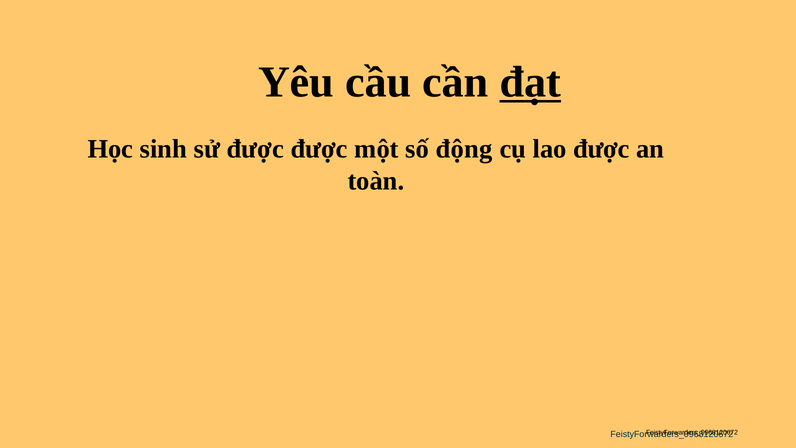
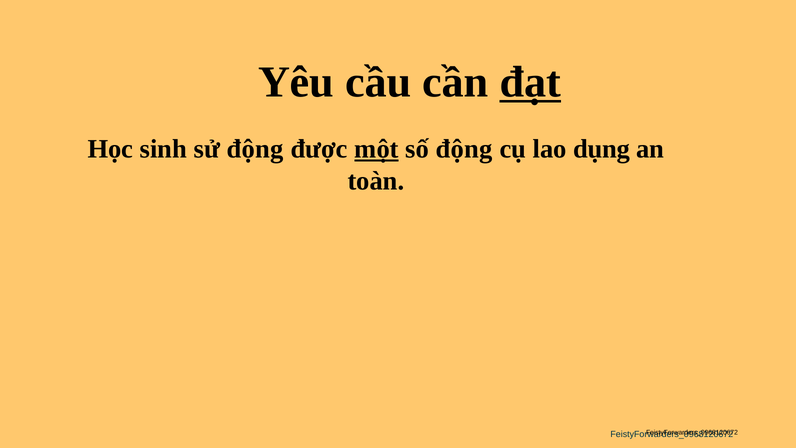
sử được: được -> động (255, 149)
một underline: none -> present (377, 149)
lao được: được -> dụng (601, 149)
